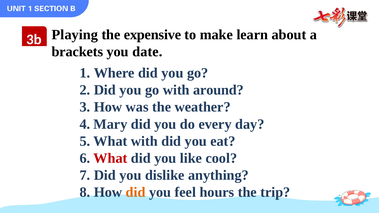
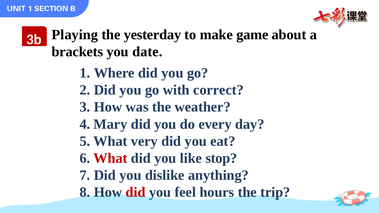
expensive: expensive -> yesterday (152, 35)
learn: learn -> game (252, 35)
around: around -> correct (218, 90)
What with: with -> very (144, 141)
cool: cool -> stop (221, 158)
did colour: orange -> red (136, 192)
